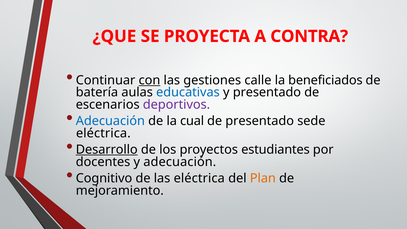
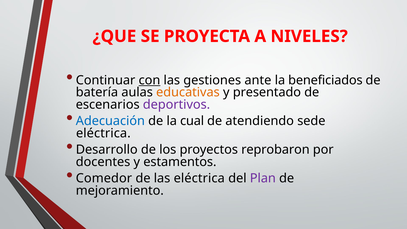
CONTRA: CONTRA -> NIVELES (309, 36)
calle: calle -> ante (258, 80)
educativas colour: blue -> orange (188, 92)
de presentado: presentado -> atendiendo (260, 121)
Desarrollo underline: present -> none (107, 150)
estudiantes: estudiantes -> reprobaron (275, 150)
y adecuación: adecuación -> estamentos (180, 162)
Cognitivo: Cognitivo -> Comedor (104, 178)
Plan colour: orange -> purple (263, 178)
